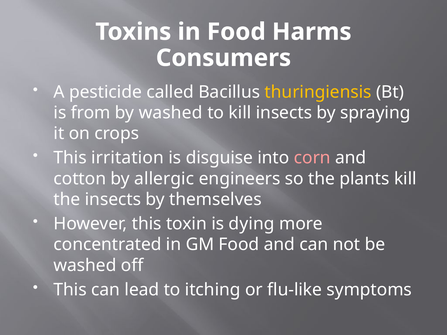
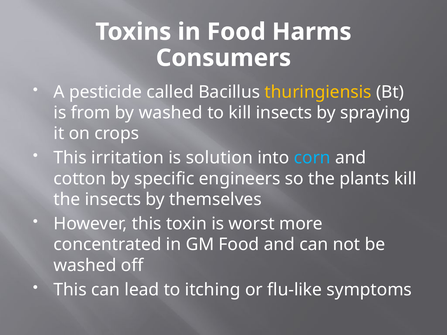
disguise: disguise -> solution (219, 158)
corn colour: pink -> light blue (312, 158)
allergic: allergic -> specific (164, 179)
dying: dying -> worst (252, 224)
